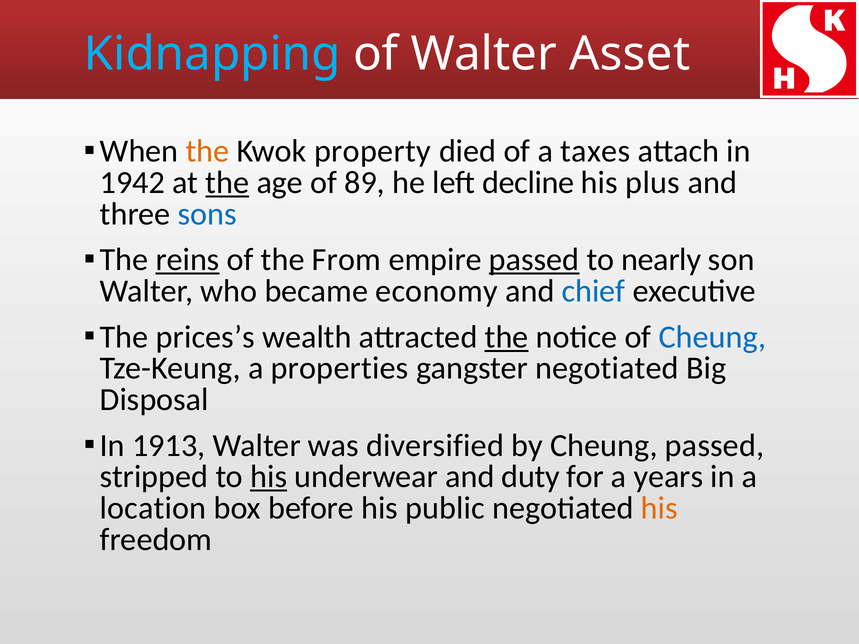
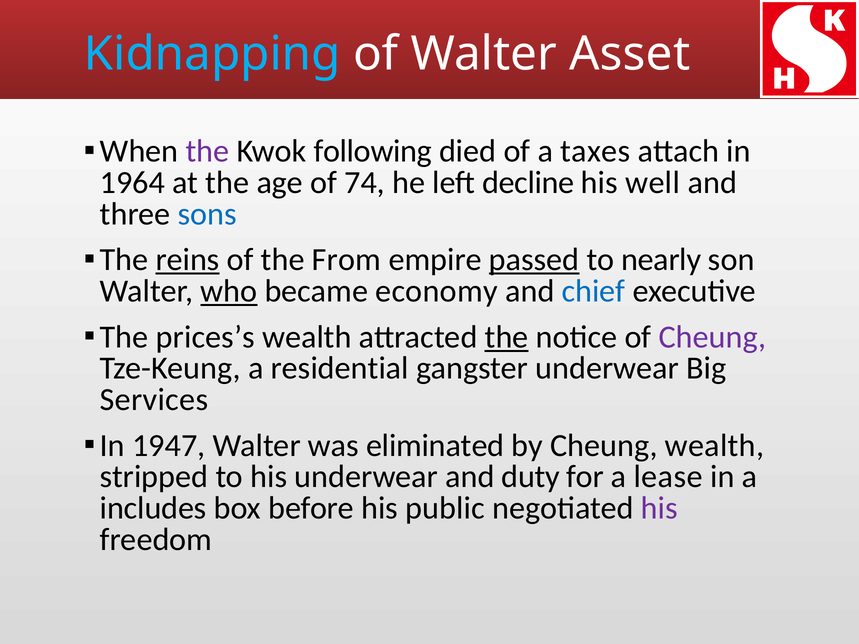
the colour: orange -> purple (207, 151)
property: property -> following (373, 151)
1942: 1942 -> 1964 (132, 183)
the underline: present -> none (227, 183)
89: 89 -> 74 (365, 183)
plus: plus -> well (653, 183)
who underline: none -> present (229, 291)
Cheung colour: blue -> purple (712, 337)
properties: properties -> residential (340, 368)
gangster negotiated: negotiated -> underwear (607, 368)
Disposal: Disposal -> Services (154, 400)
1913: 1913 -> 1947 (169, 446)
diversified: diversified -> eliminated (435, 446)
Cheung passed: passed -> wealth (714, 446)
his underline: present -> none (269, 477)
years: years -> lease (668, 477)
location: location -> includes (153, 508)
his colour: orange -> purple (659, 508)
